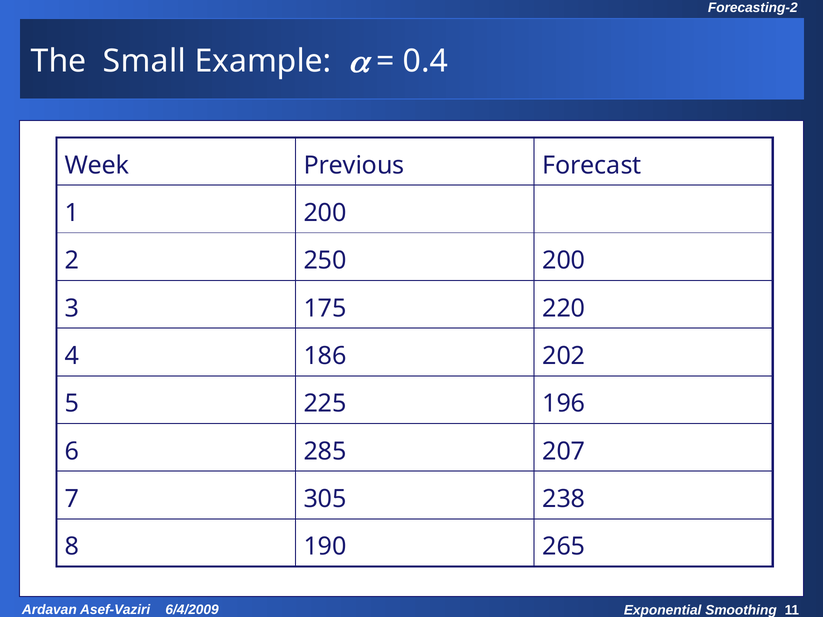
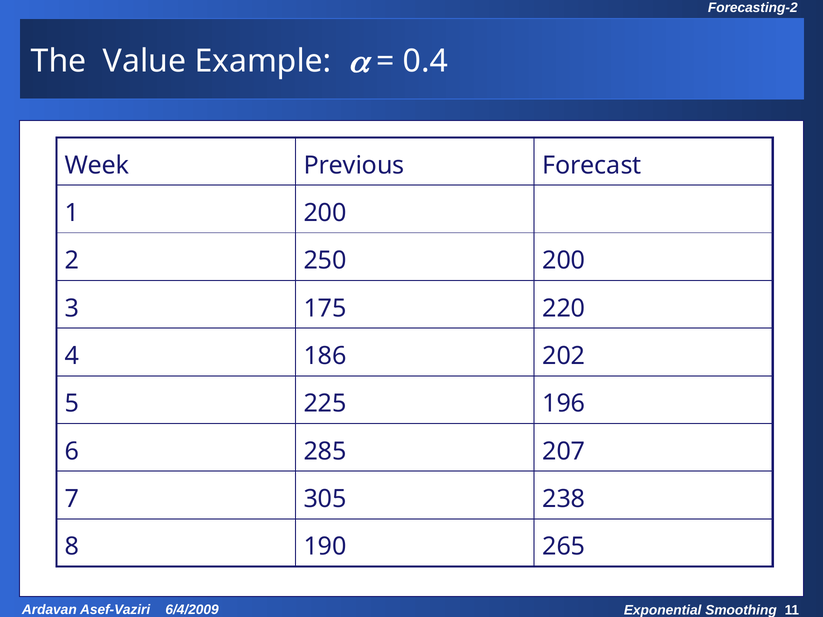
Small: Small -> Value (145, 61)
